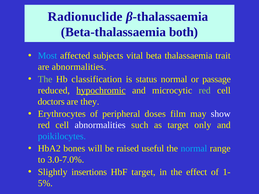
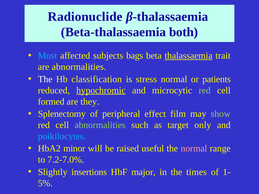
vital: vital -> bags (135, 56)
thalassaemia underline: none -> present (189, 56)
The colour: light green -> white (45, 79)
status: status -> stress (146, 79)
passage: passage -> patients (217, 79)
doctors: doctors -> formed (51, 102)
Erythrocytes: Erythrocytes -> Splenectomy (62, 114)
doses: doses -> effect (155, 114)
show colour: white -> light green (221, 114)
abnormalities colour: white -> light green (100, 125)
bones: bones -> minor (74, 149)
normal colour: light blue -> pink (194, 149)
3.0-7.0%: 3.0-7.0% -> 7.2-7.0% (66, 160)
HbF target: target -> major (143, 172)
effect: effect -> times (197, 172)
